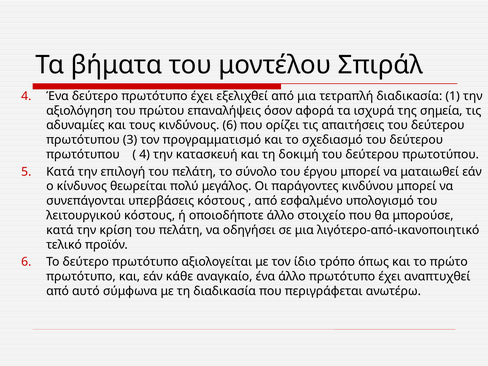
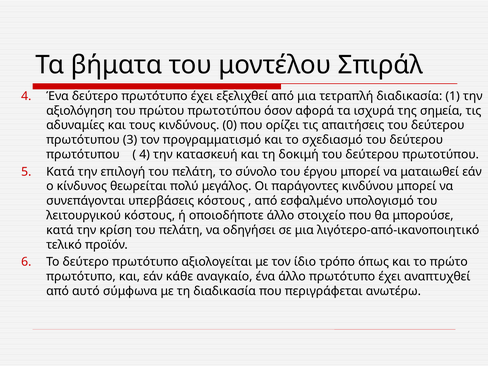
πρώτου επαναλήψεις: επαναλήψεις -> πρωτοτύπου (224, 111)
κινδύνους 6: 6 -> 0 (230, 125)
